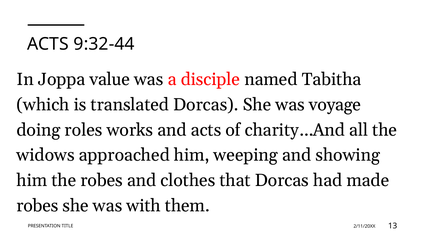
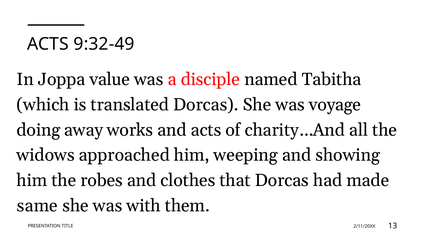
9:32-44: 9:32-44 -> 9:32-49 (104, 44)
roles: roles -> away (84, 130)
robes: robes -> same (37, 206)
